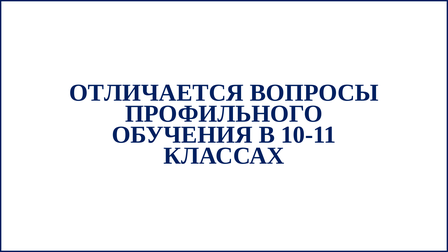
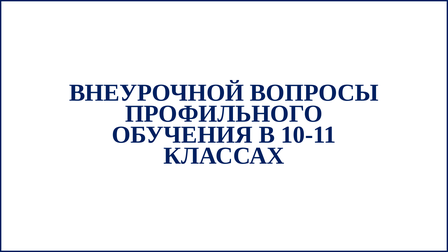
ОТЛИЧАЕТСЯ: ОТЛИЧАЕТСЯ -> ВНЕУРОЧНОЙ (157, 93)
